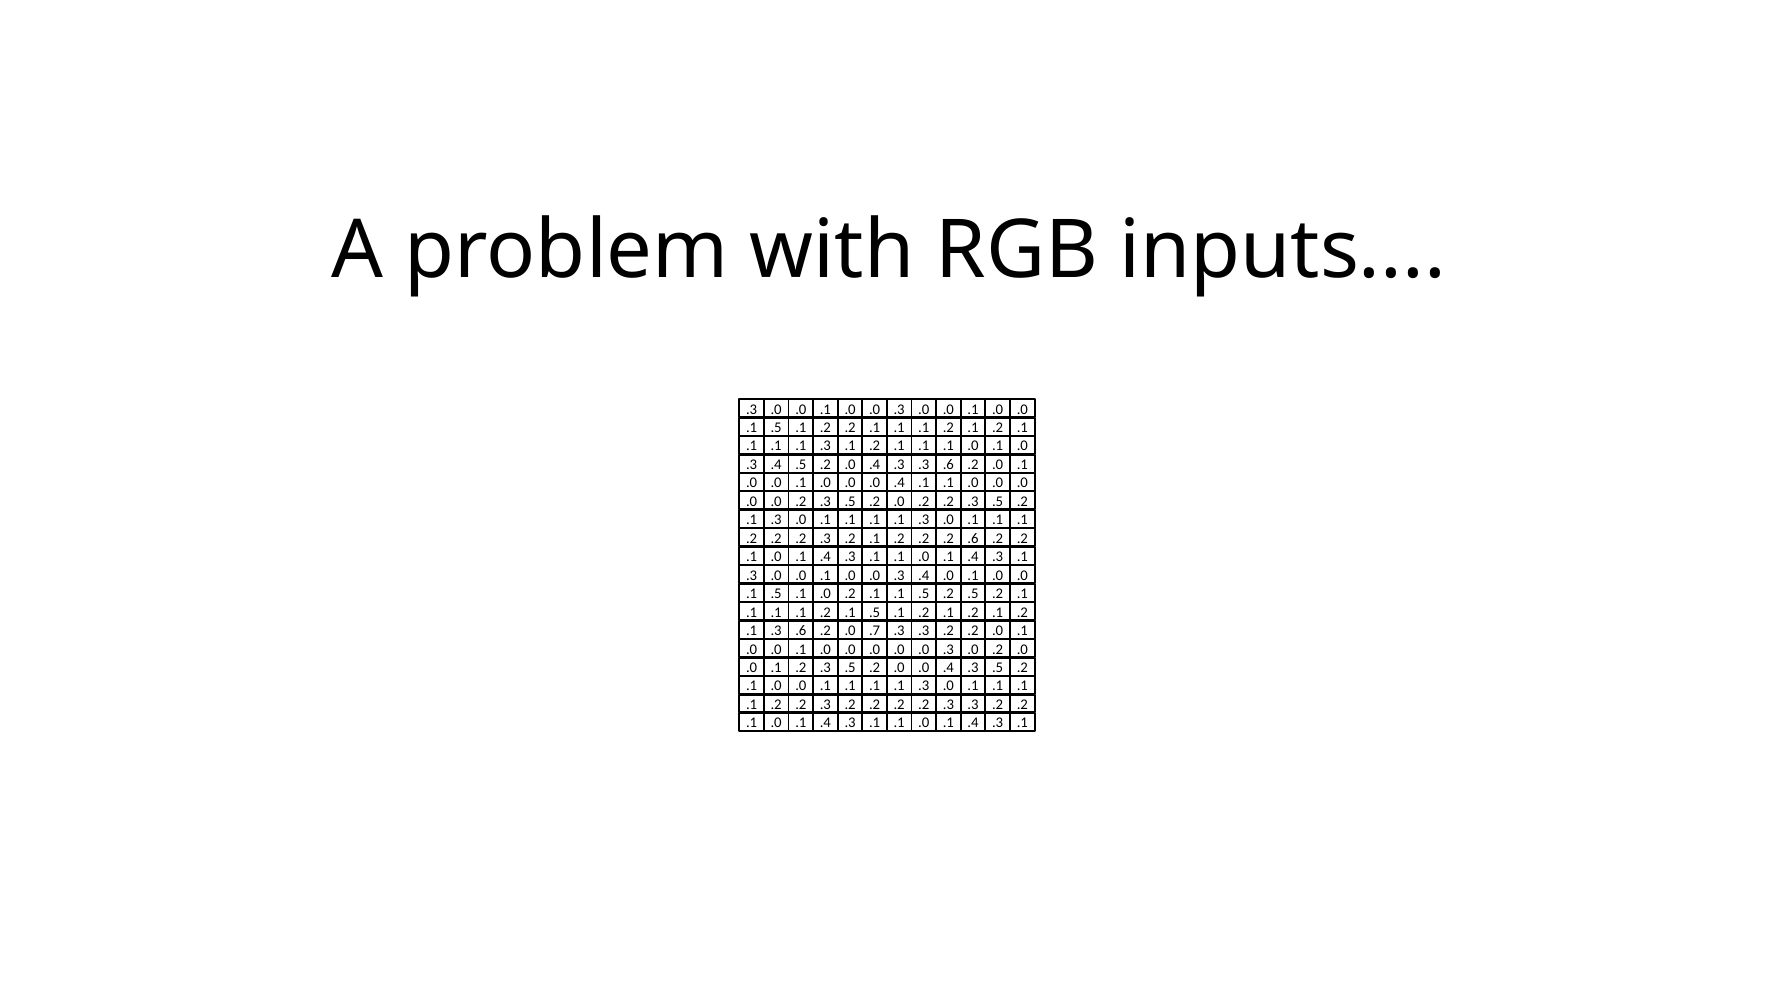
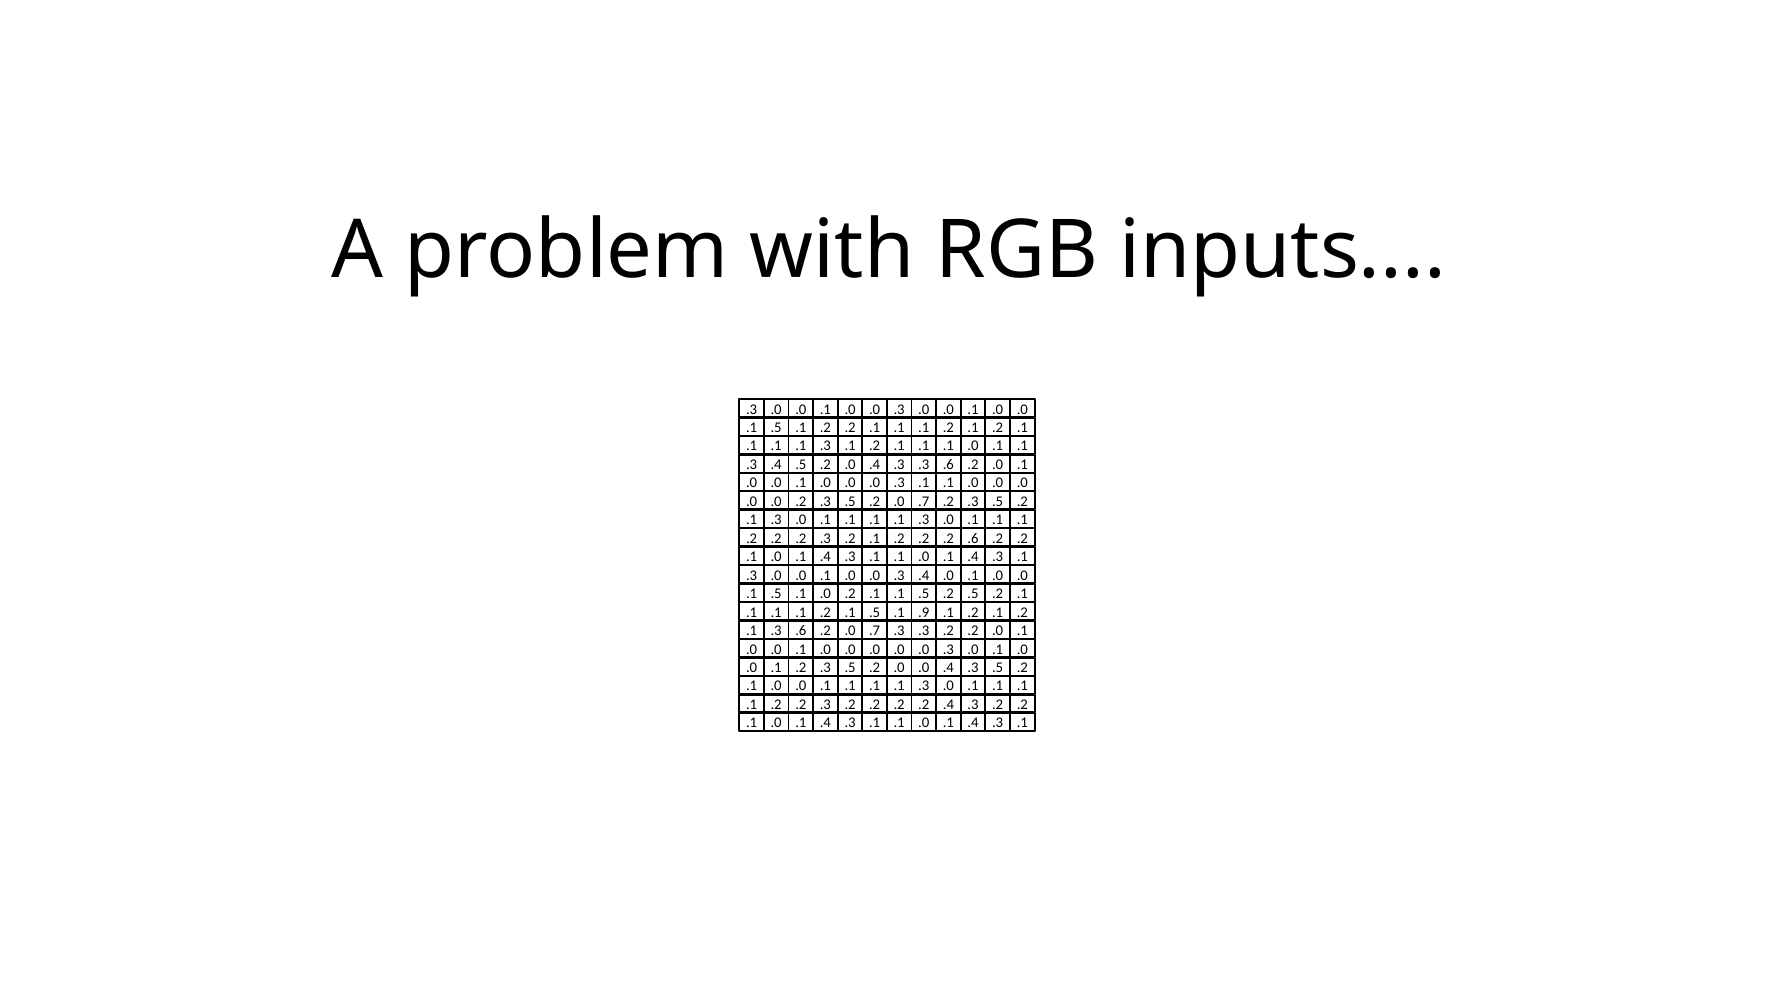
.0: .0 -> .1 (1022, 446)
.4: .4 -> .3 (899, 483)
.2: .2 -> .7 (924, 501)
.2: .2 -> .9 (924, 612)
.2: .2 -> .1 (998, 649)
.3: .3 -> .4 (948, 704)
